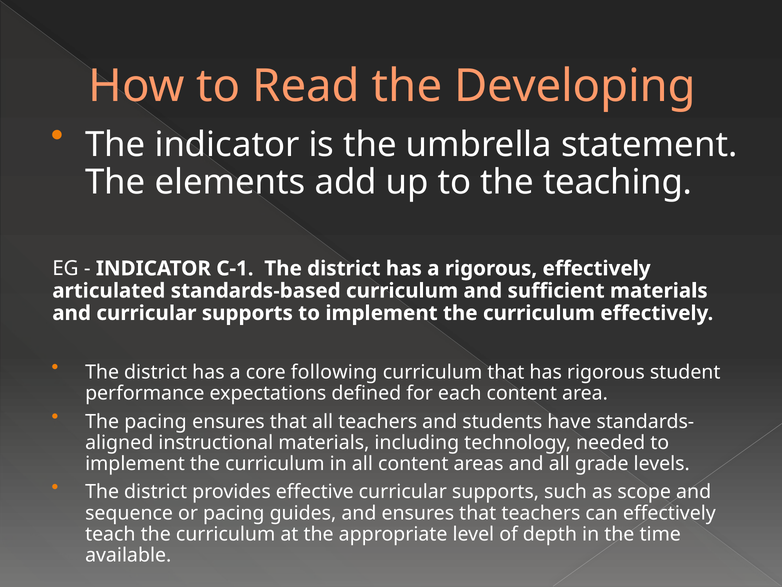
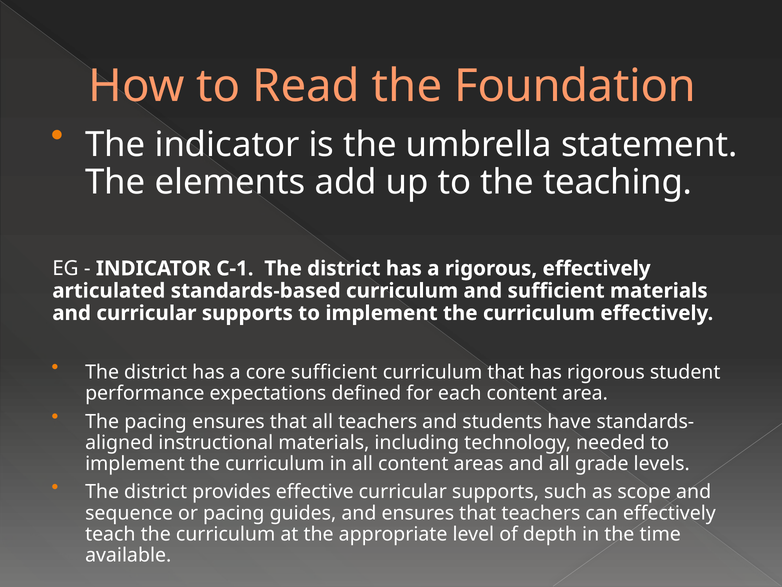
Developing: Developing -> Foundation (575, 86)
core following: following -> sufficient (334, 372)
